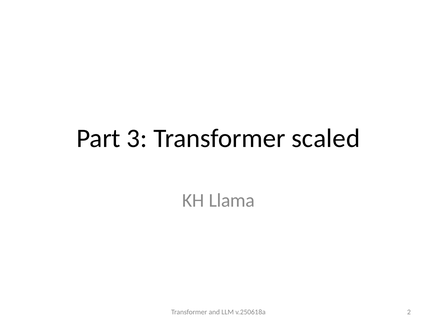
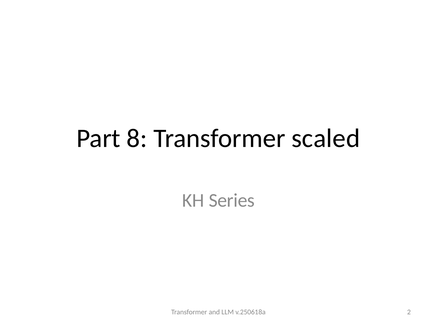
3: 3 -> 8 (137, 139)
Llama: Llama -> Series (232, 201)
